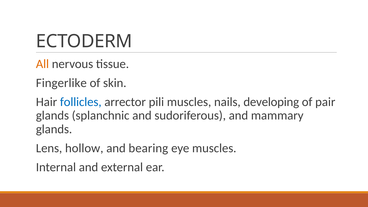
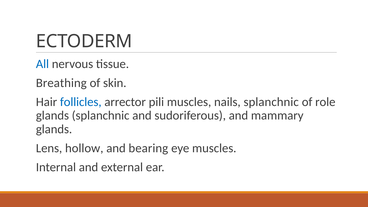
All colour: orange -> blue (42, 64)
Fingerlike: Fingerlike -> Breathing (61, 83)
nails developing: developing -> splanchnic (271, 102)
pair: pair -> role (325, 102)
